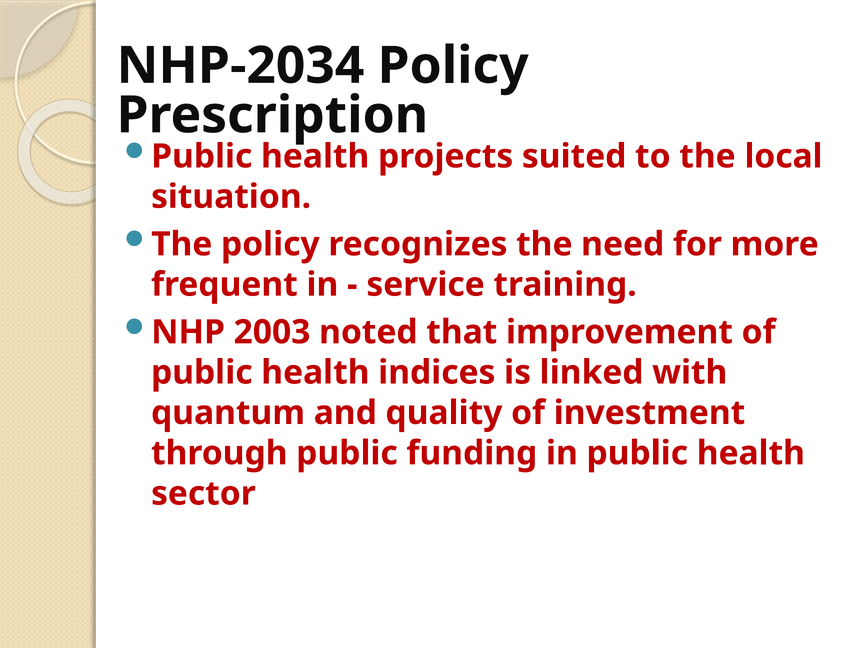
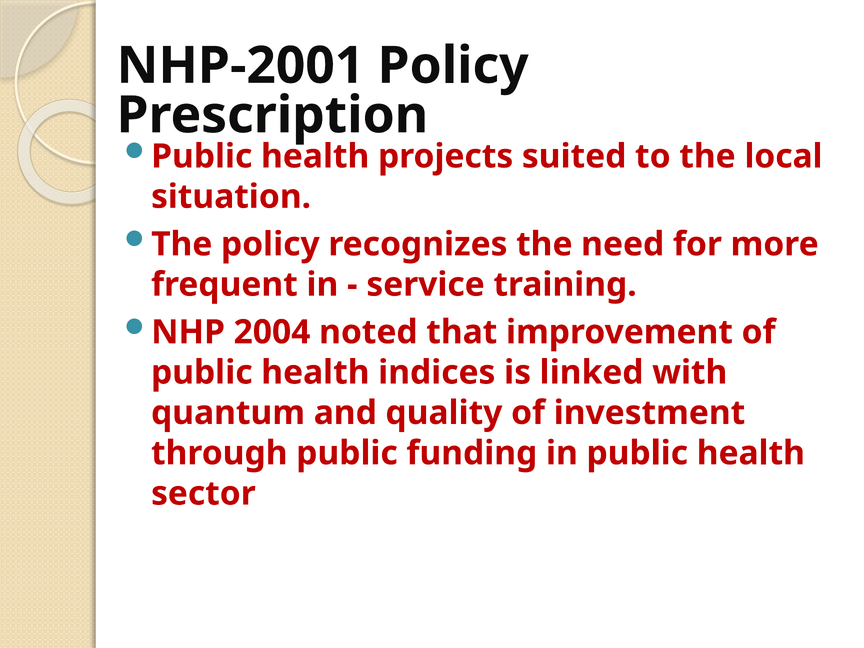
NHP-2034: NHP-2034 -> NHP-2001 (240, 66)
2003: 2003 -> 2004 (272, 332)
